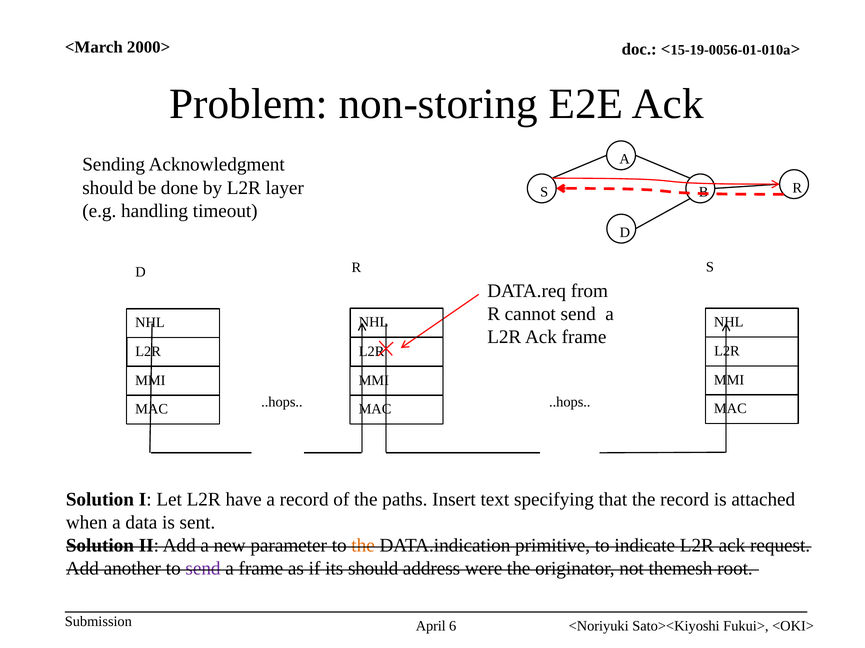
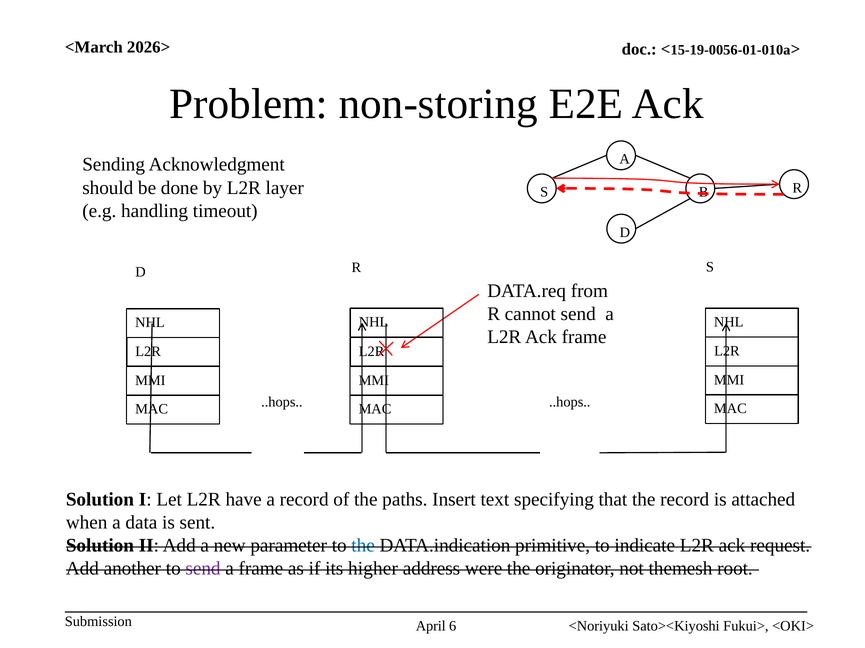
2000>: 2000> -> 2026> (149, 48)
the colour: orange -> blue (363, 546)
its should: should -> higher (373, 569)
